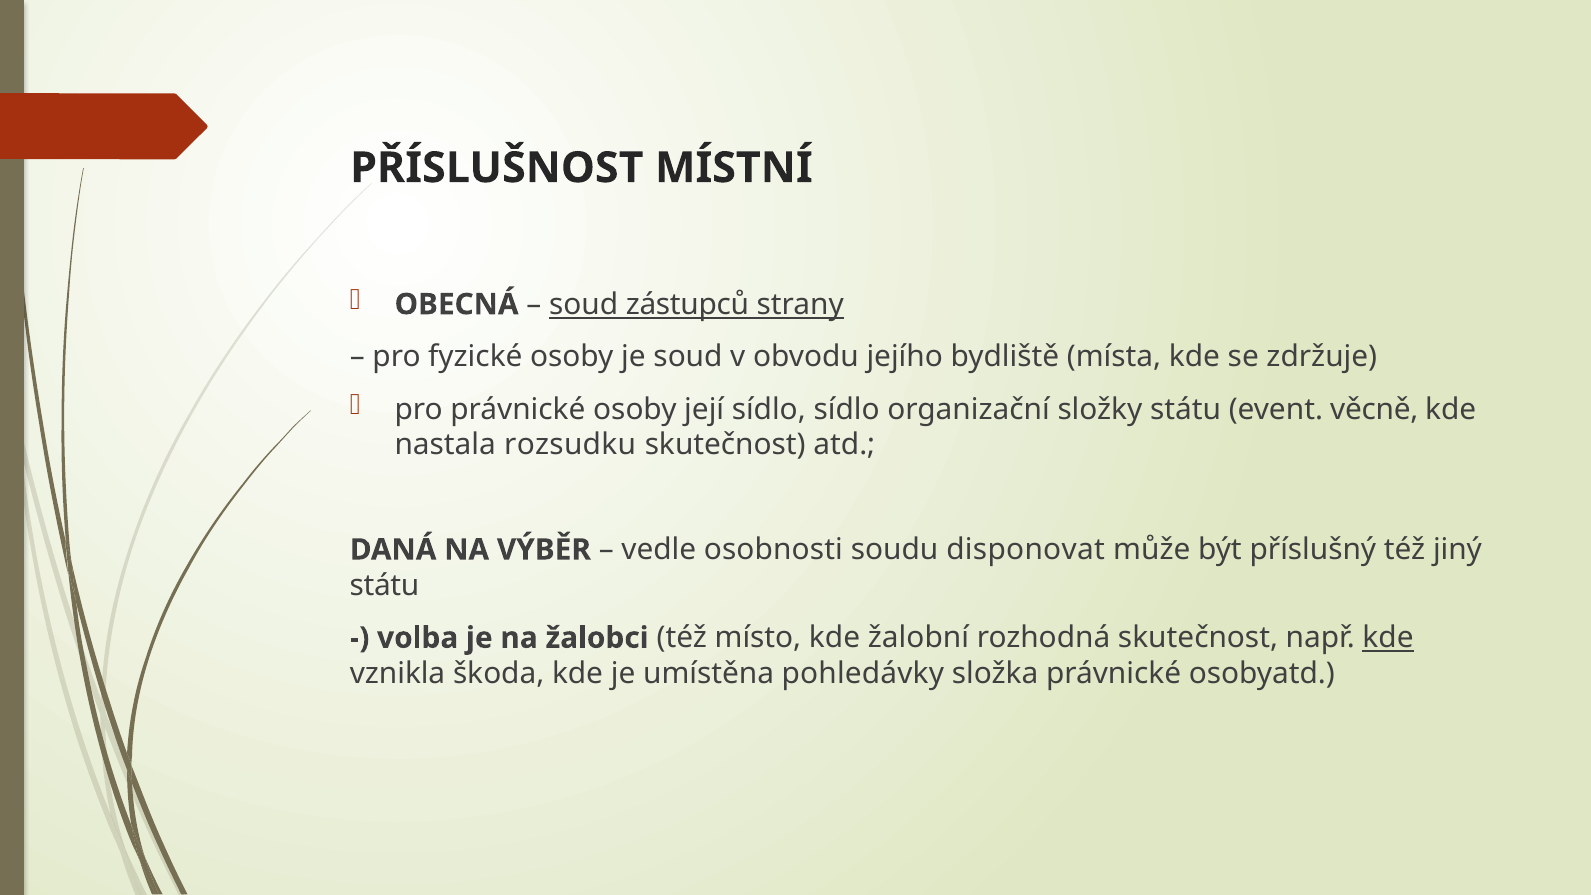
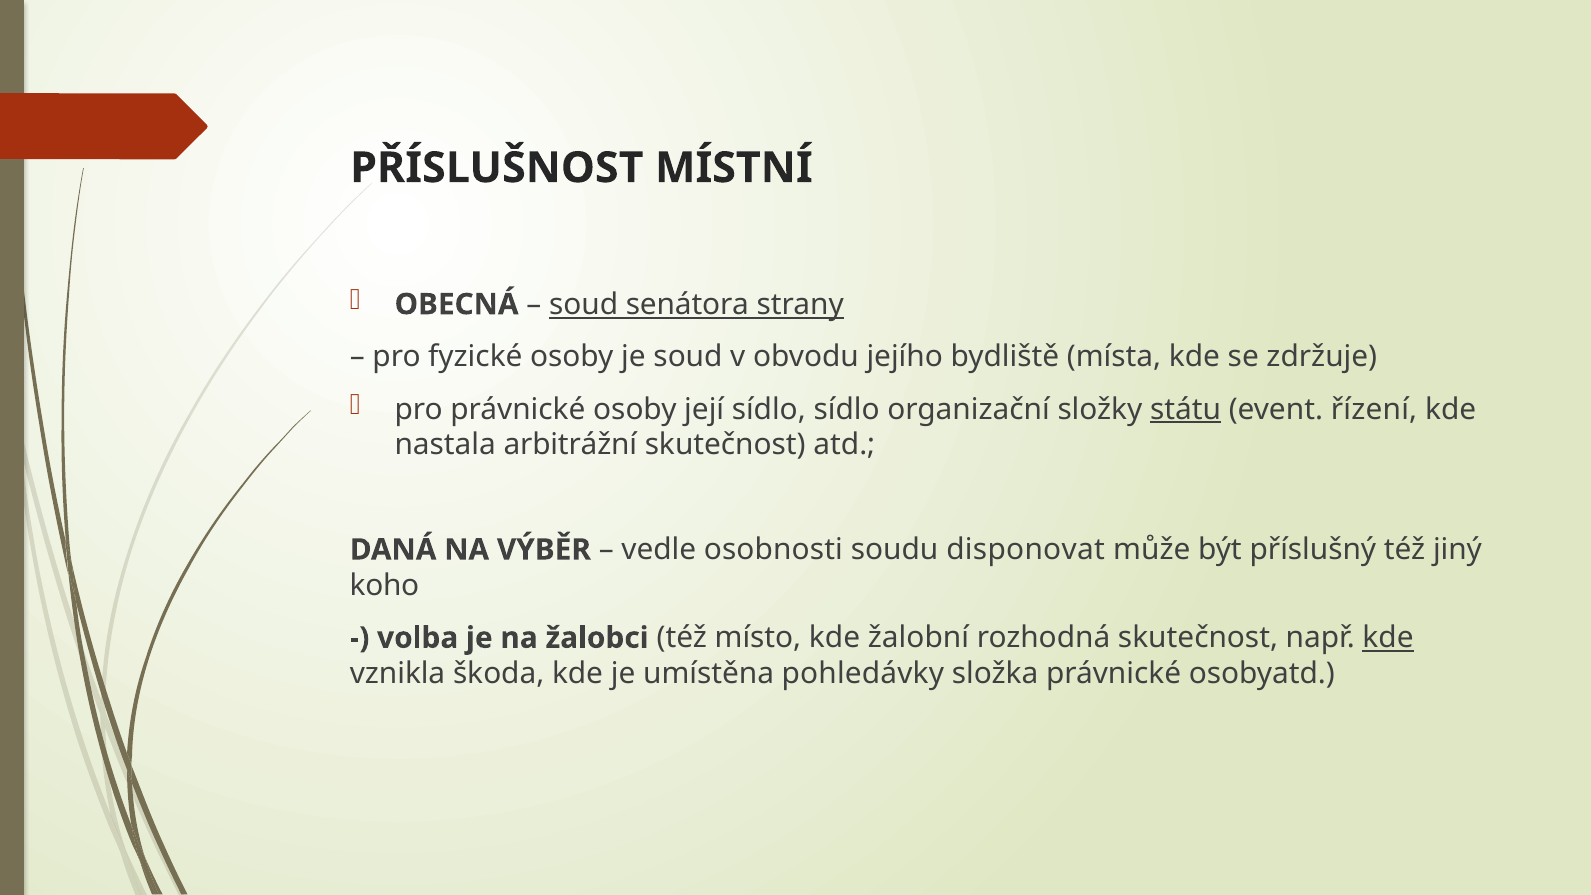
zástupců: zástupců -> senátora (687, 304)
státu underline: none -> present (1186, 409)
věcně: věcně -> řízení (1374, 409)
rozsudku: rozsudku -> arbitrážní (570, 445)
státu: státu -> koho (384, 586)
